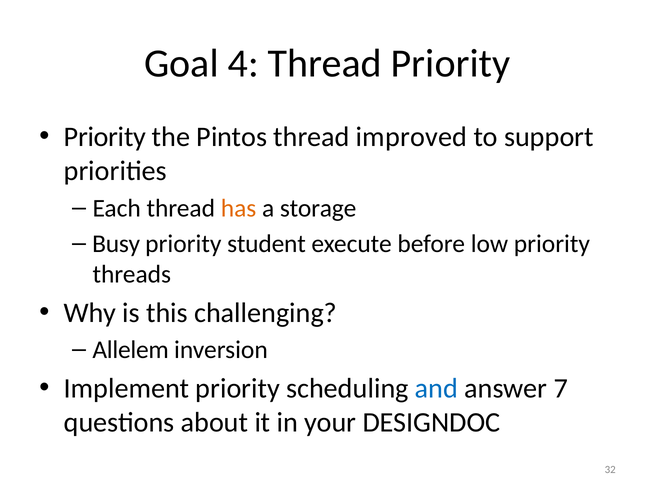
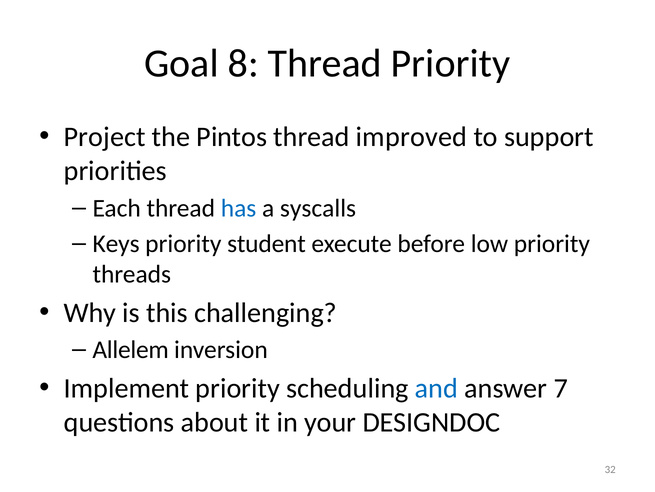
4: 4 -> 8 (243, 63)
Priority: Priority -> Project (105, 137)
has colour: orange -> blue (239, 208)
storage: storage -> syscalls (318, 208)
Busy: Busy -> Keys (116, 243)
